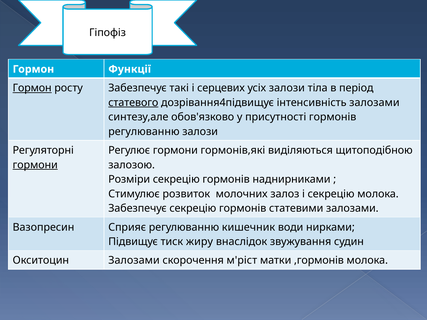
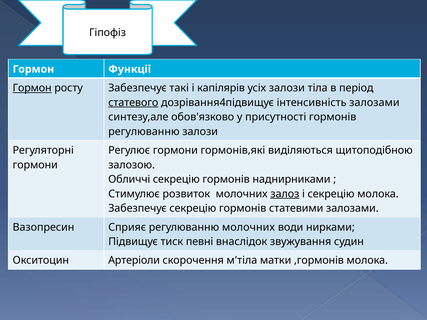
серцевих: серцевих -> капілярів (221, 88)
гормони underline: present -> none (35, 165)
Розміри: Розміри -> Обличчі (129, 179)
залоз underline: none -> present (285, 194)
регулюванню кишечник: кишечник -> молочних (248, 227)
жиру: жиру -> певні (200, 242)
Окситоцин Залозами: Залозами -> Артеріоли (134, 261)
м'ріст: м'ріст -> м'тіла (242, 261)
